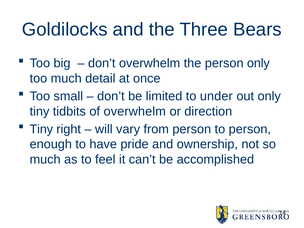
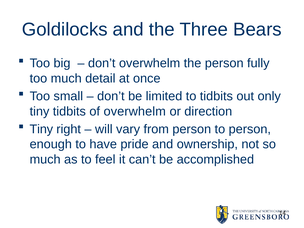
person only: only -> fully (258, 63)
to under: under -> tidbits (216, 96)
